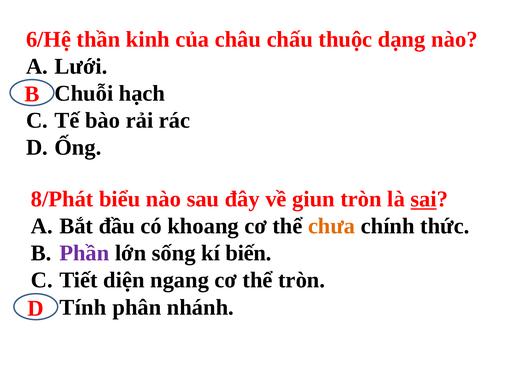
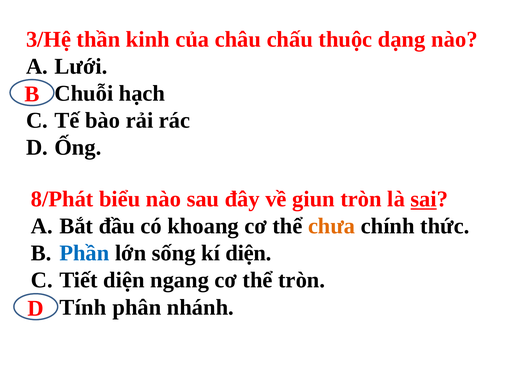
6/Hệ: 6/Hệ -> 3/Hệ (49, 39)
Phần colour: purple -> blue (84, 253)
kí biến: biến -> diện (249, 253)
